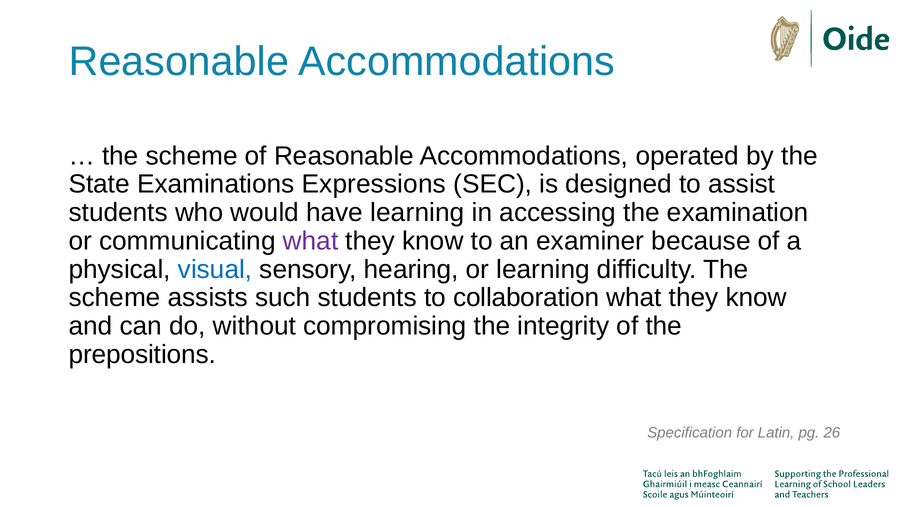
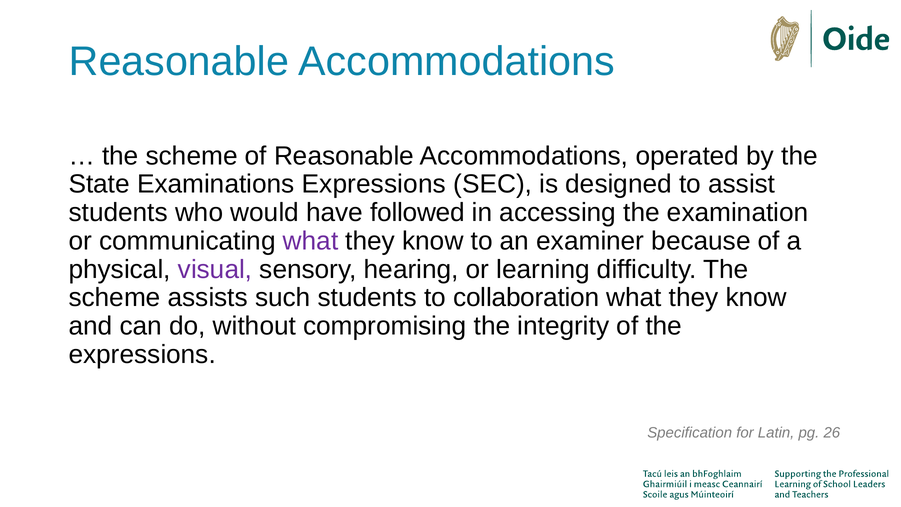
have learning: learning -> followed (418, 213)
visual colour: blue -> purple (215, 269)
prepositions: prepositions -> expressions (142, 354)
